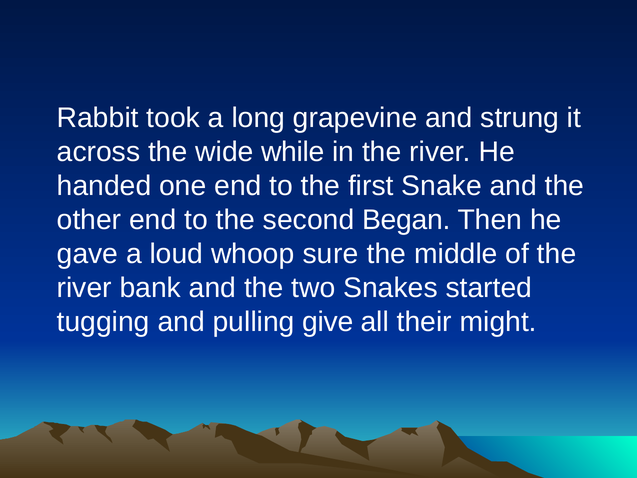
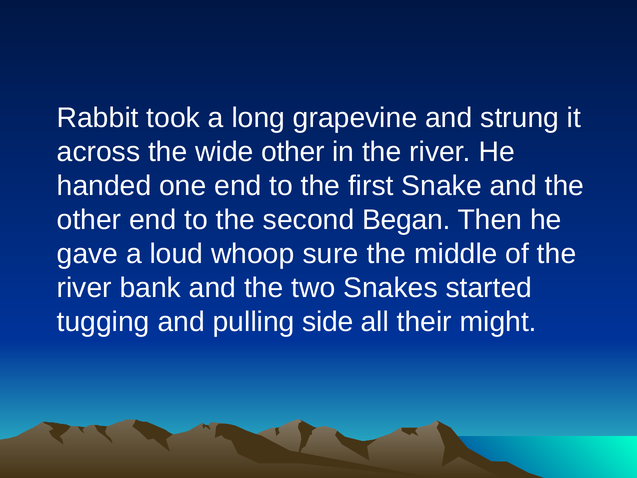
wide while: while -> other (293, 152)
give: give -> side (328, 322)
